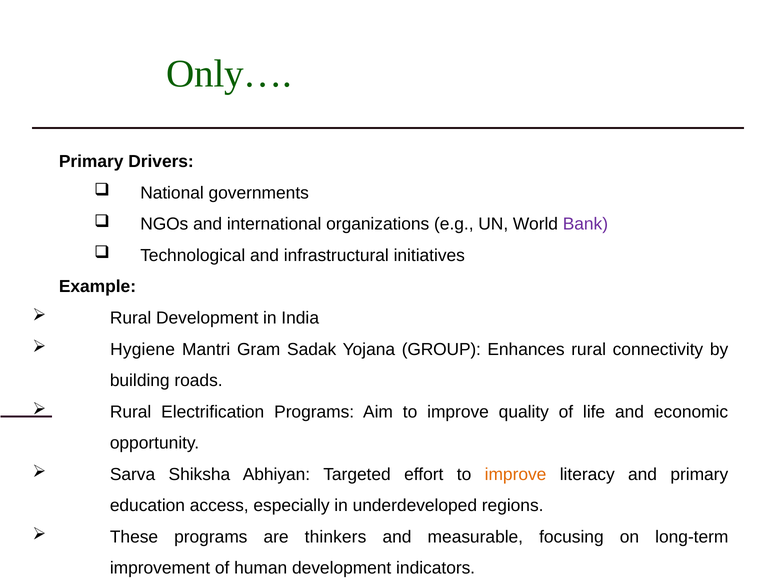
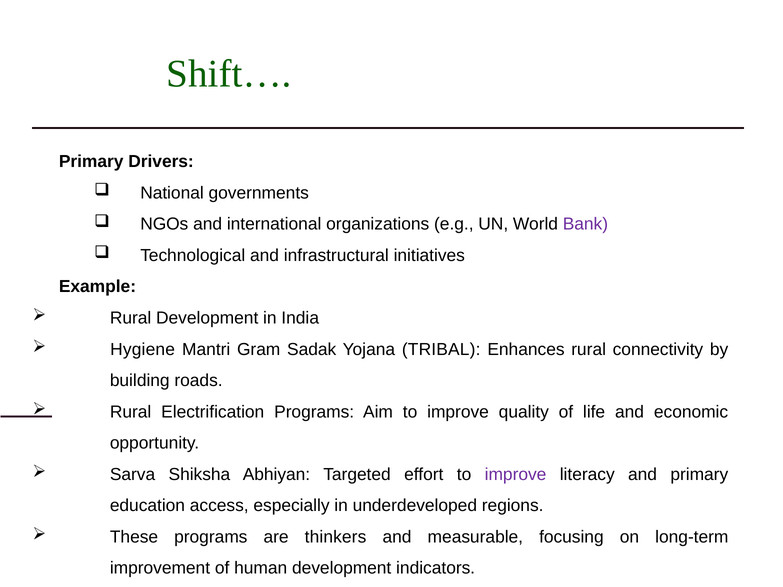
Only…: Only… -> Shift… (229, 74)
GROUP: GROUP -> TRIBAL (441, 349)
improve colour: orange -> purple (516, 475)
